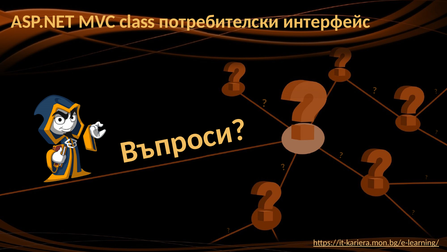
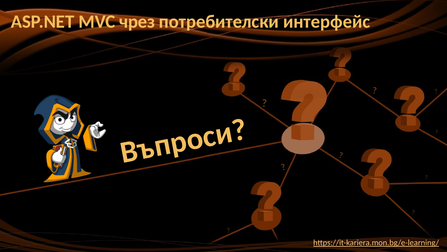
class: class -> чрез (137, 22)
